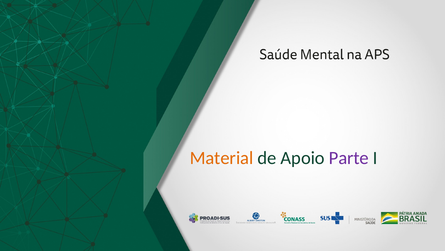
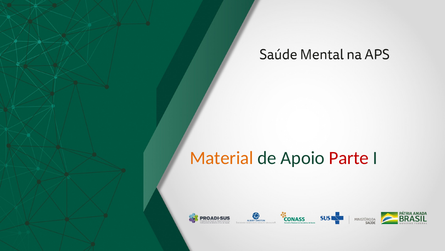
Parte colour: purple -> red (349, 157)
